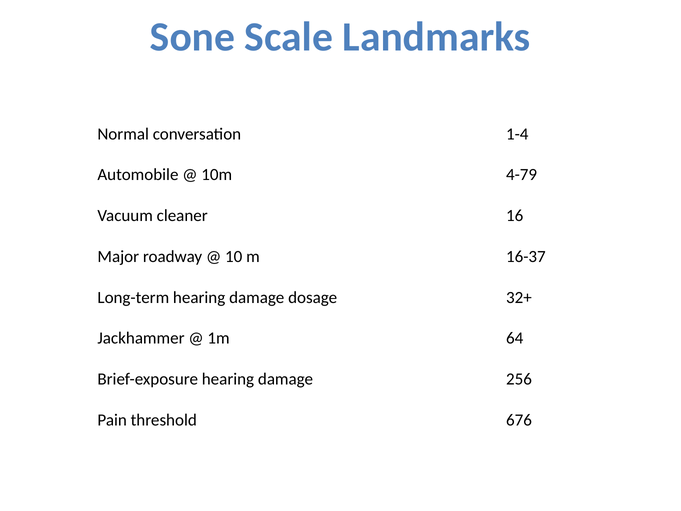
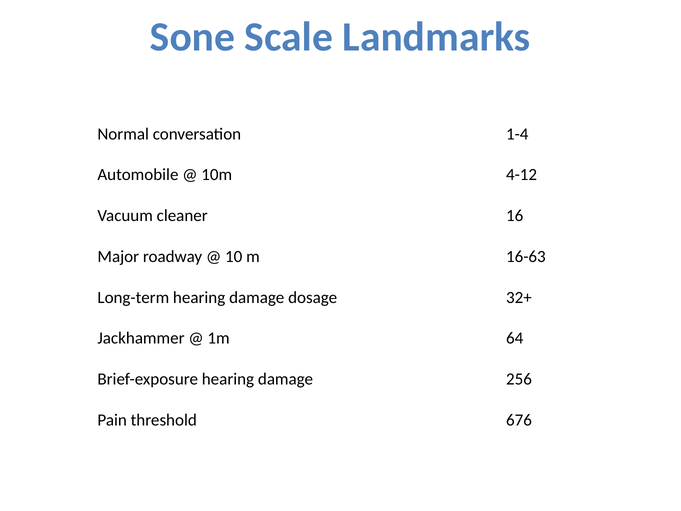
4-79: 4-79 -> 4-12 (522, 175)
16-37: 16-37 -> 16-63 (526, 256)
